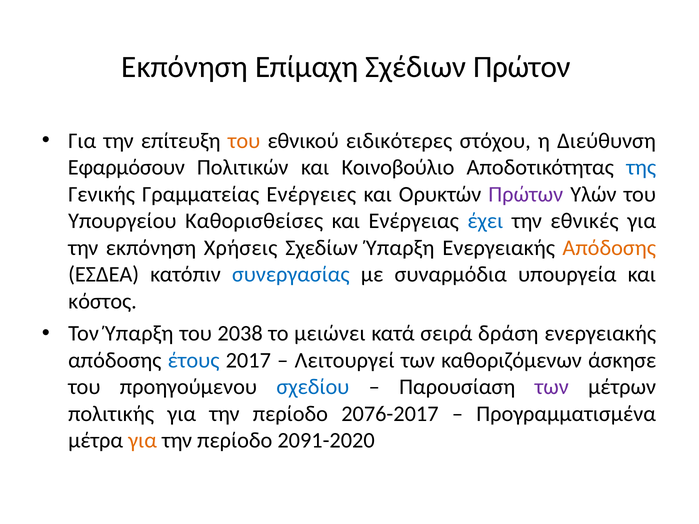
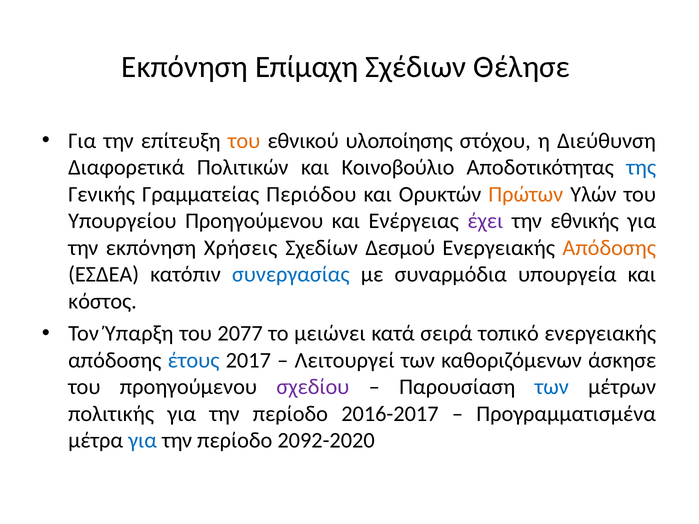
Πρώτον: Πρώτον -> Θέλησε (522, 67)
ειδικότερες: ειδικότερες -> υλοποίησης (399, 141)
Εφαρμόσουν: Εφαρμόσουν -> Διαφορετικά (126, 168)
Ενέργειες: Ενέργειες -> Περιόδου (311, 194)
Πρώτων colour: purple -> orange (526, 194)
Υπουργείου Καθορισθείσες: Καθορισθείσες -> Προηγούμενου (254, 221)
έχει colour: blue -> purple (485, 221)
εθνικές: εθνικές -> εθνικής (585, 221)
Σχεδίων Ύπαρξη: Ύπαρξη -> Δεσμού (400, 248)
2038: 2038 -> 2077 (240, 334)
δράση: δράση -> τοπικό (508, 334)
σχεδίου colour: blue -> purple (313, 387)
των colour: purple -> blue (552, 387)
2076-2017: 2076-2017 -> 2016-2017 (390, 414)
για colour: orange -> blue (143, 441)
2091-2020: 2091-2020 -> 2092-2020 (326, 441)
